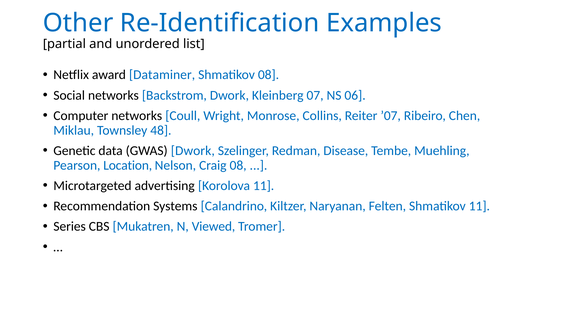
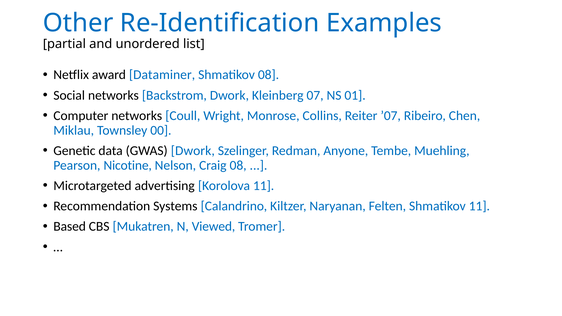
06: 06 -> 01 (355, 95)
48: 48 -> 00 (161, 130)
Disease: Disease -> Anyone (346, 151)
Location: Location -> Nicotine (128, 165)
Series: Series -> Based (70, 227)
